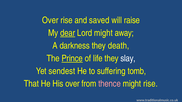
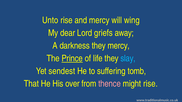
Over: Over -> Unto (50, 20)
and saved: saved -> mercy (99, 20)
raise: raise -> wing (132, 20)
dear underline: present -> none (68, 33)
Lord might: might -> griefs (103, 33)
they death: death -> mercy (119, 46)
slay colour: white -> light blue (128, 59)
